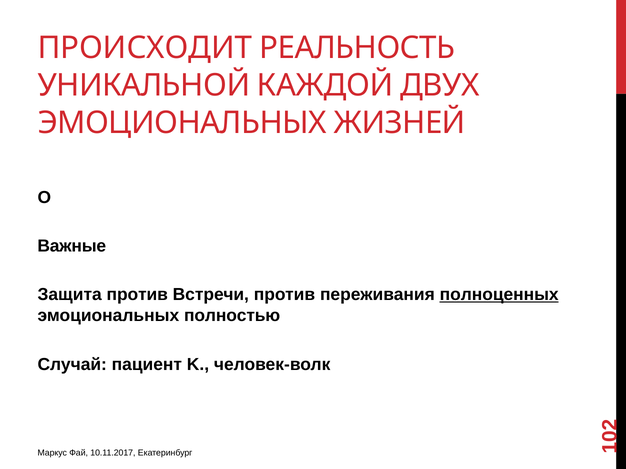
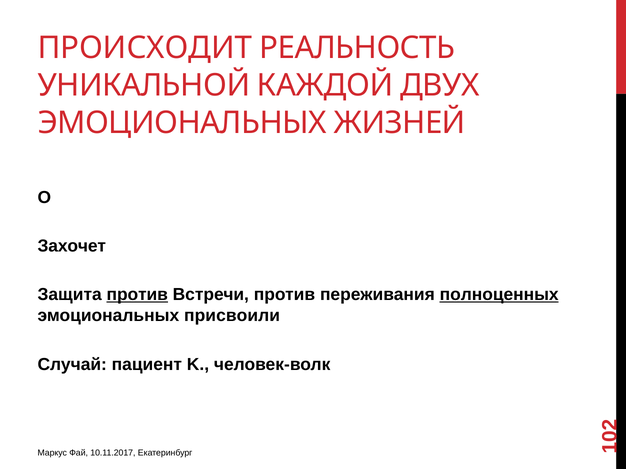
Важные: Важные -> Захочет (72, 246)
против underline: none -> present (137, 295)
полностью: полностью -> присвоили (232, 316)
